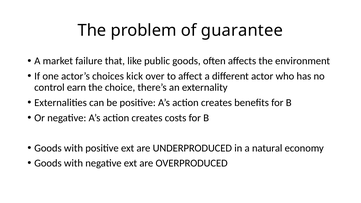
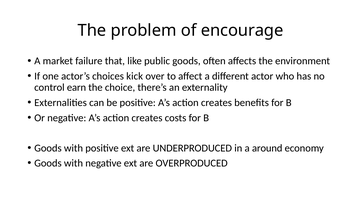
guarantee: guarantee -> encourage (242, 30)
natural: natural -> around (267, 148)
